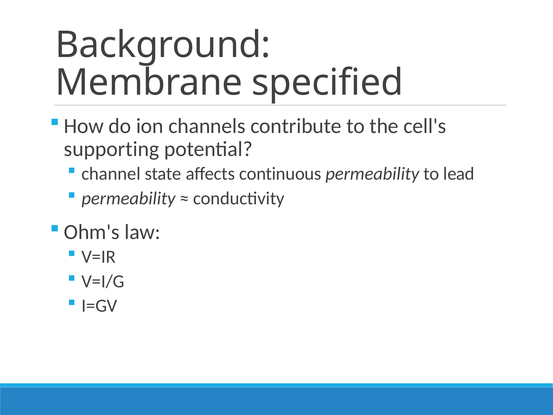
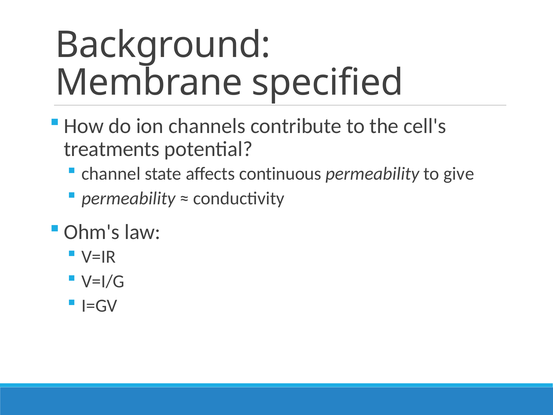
supporting: supporting -> treatments (112, 149)
lead: lead -> give (459, 174)
